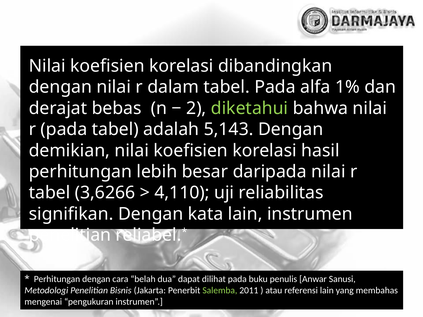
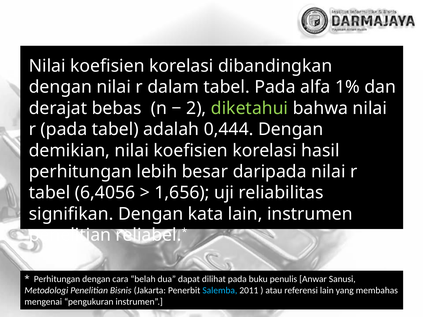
5,143: 5,143 -> 0,444 (229, 130)
3,6266: 3,6266 -> 6,4056 (105, 193)
4,110: 4,110 -> 1,656 (182, 193)
Salemba colour: light green -> light blue (220, 291)
